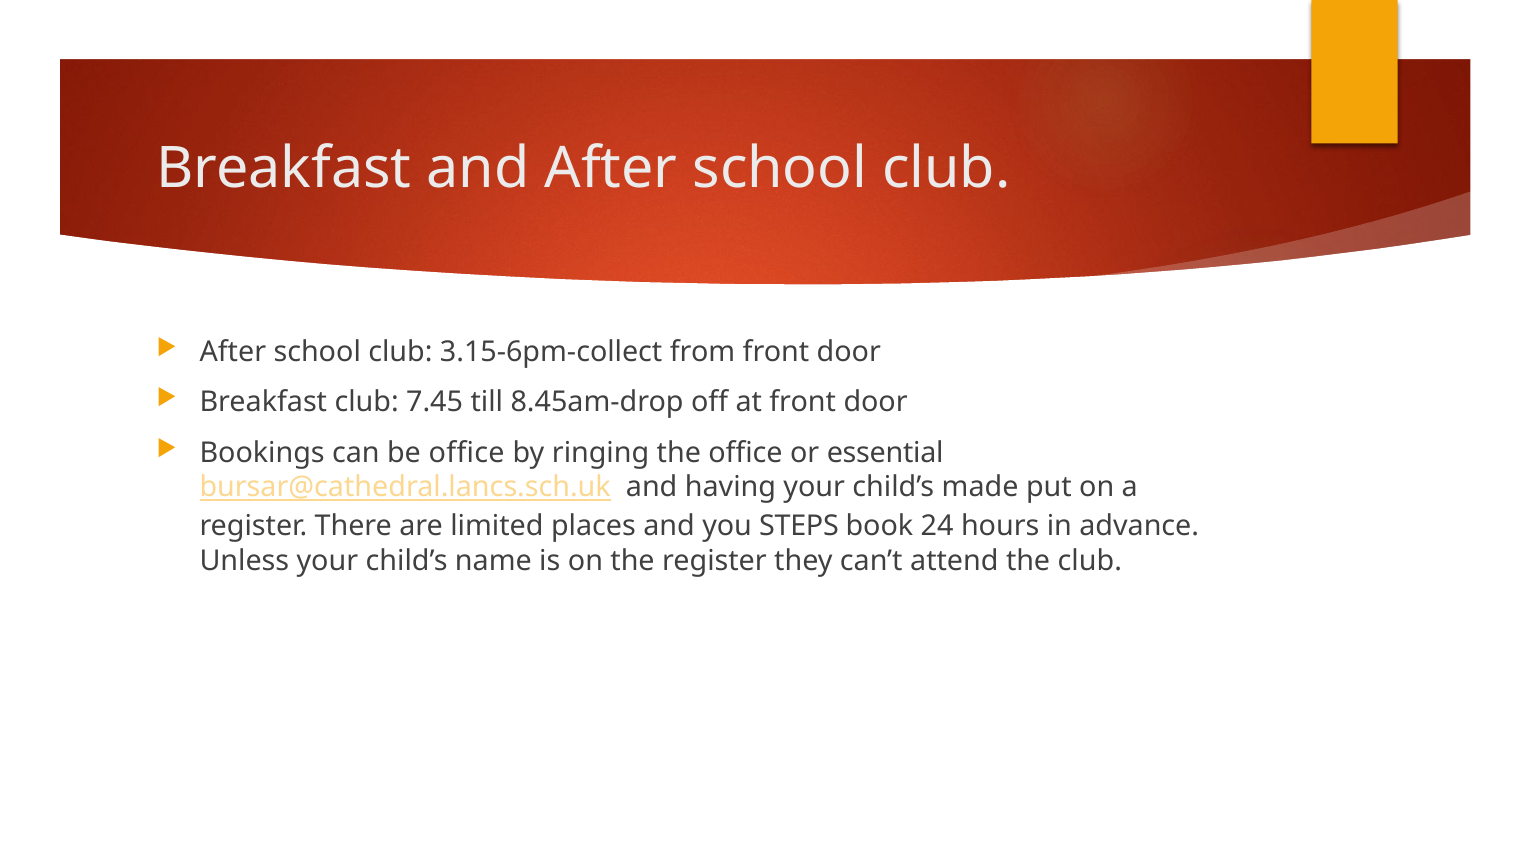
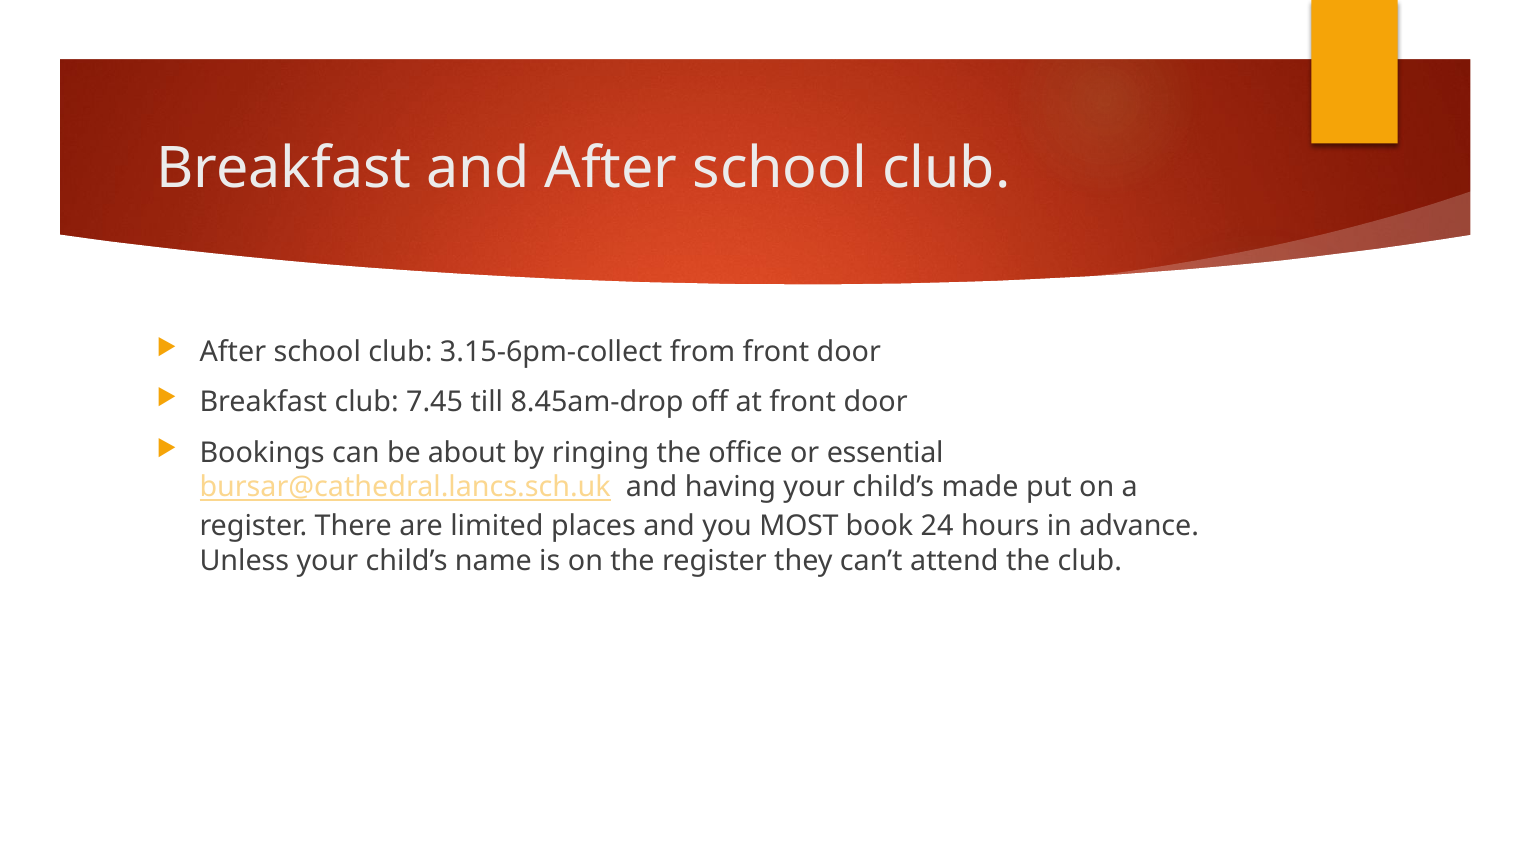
be office: office -> about (467, 453)
STEPS: STEPS -> MOST (799, 526)
